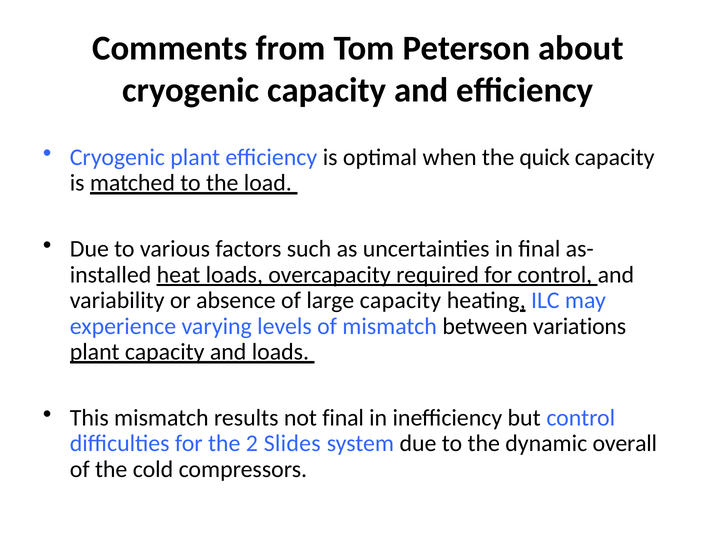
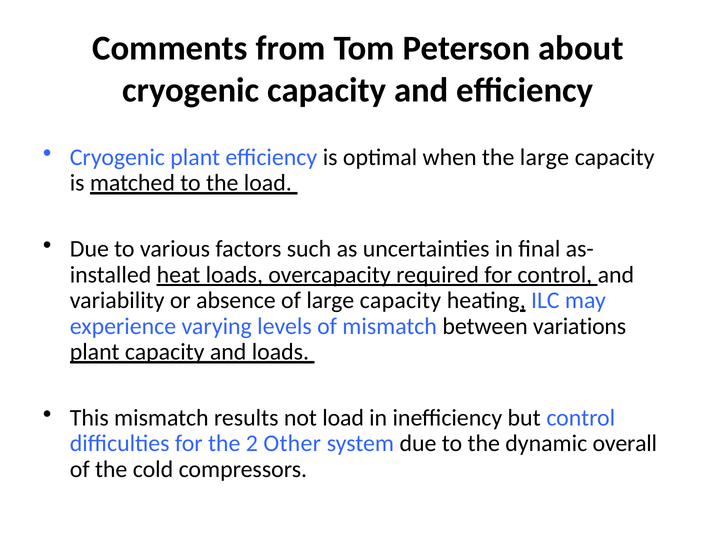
the quick: quick -> large (544, 157)
not final: final -> load (343, 418)
Slides: Slides -> Other (292, 444)
